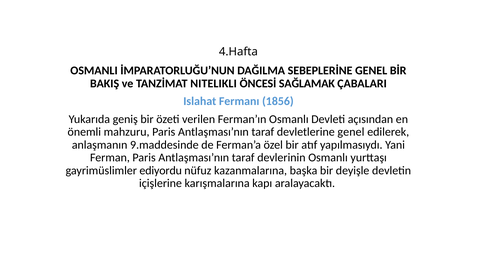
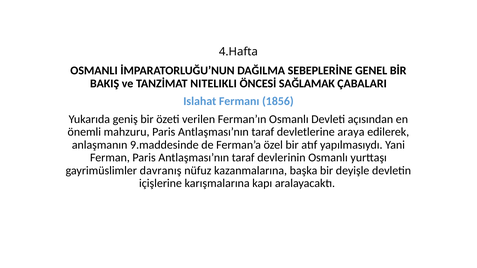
devletlerine genel: genel -> araya (351, 132)
ediyordu: ediyordu -> davranış (161, 171)
